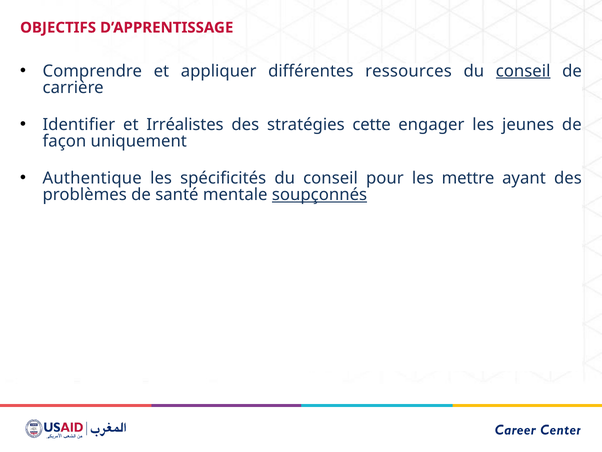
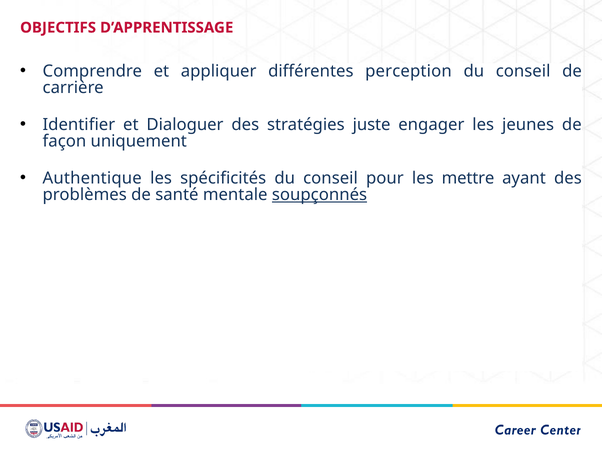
ressources: ressources -> perception (408, 71)
conseil underline: present -> none (523, 71)
Irréalistes: Irréalistes -> Dialoguer (185, 124)
cette: cette -> juste (372, 124)
